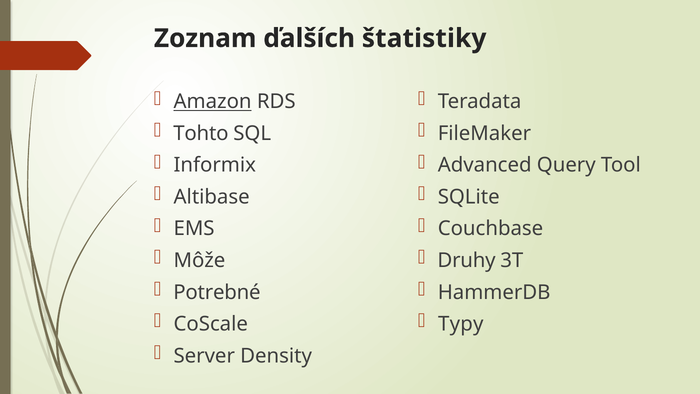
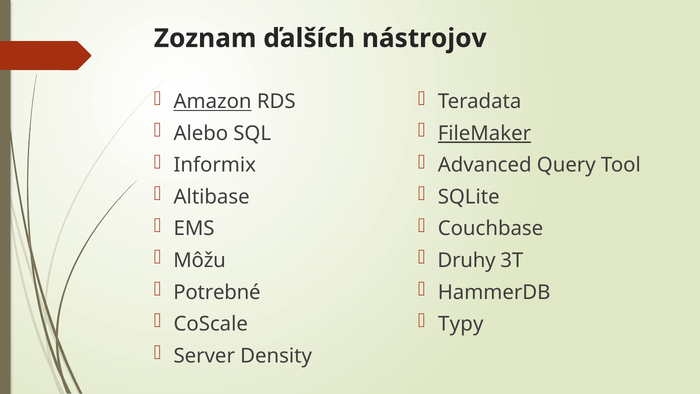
štatistiky: štatistiky -> nástrojov (424, 38)
Tohto: Tohto -> Alebo (201, 133)
FileMaker underline: none -> present (484, 133)
Môže: Môže -> Môžu (200, 260)
